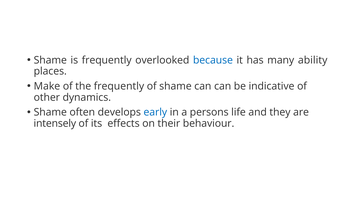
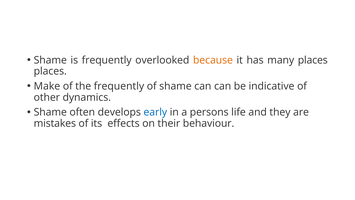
because colour: blue -> orange (213, 60)
many ability: ability -> places (313, 60)
intensely: intensely -> mistakes (55, 123)
